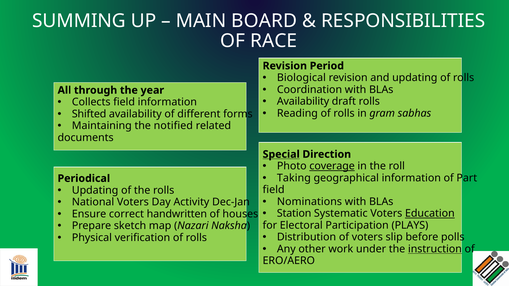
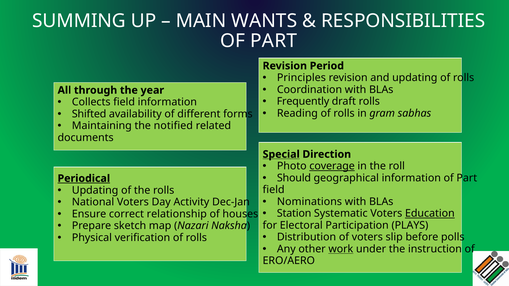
BOARD: BOARD -> WANTS (264, 21)
RACE: RACE -> PART (274, 41)
Biological: Biological -> Principles (301, 78)
Availability: Availability -> Frequently (303, 101)
Taking: Taking -> Should (294, 178)
Periodical underline: none -> present (84, 179)
handwritten: handwritten -> relationship (177, 214)
work underline: none -> present (341, 249)
instruction underline: present -> none (435, 249)
